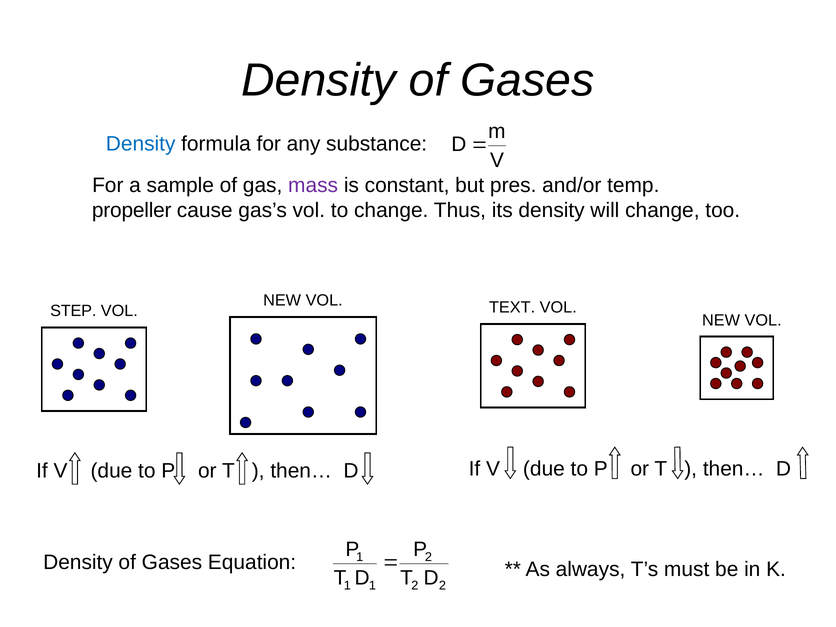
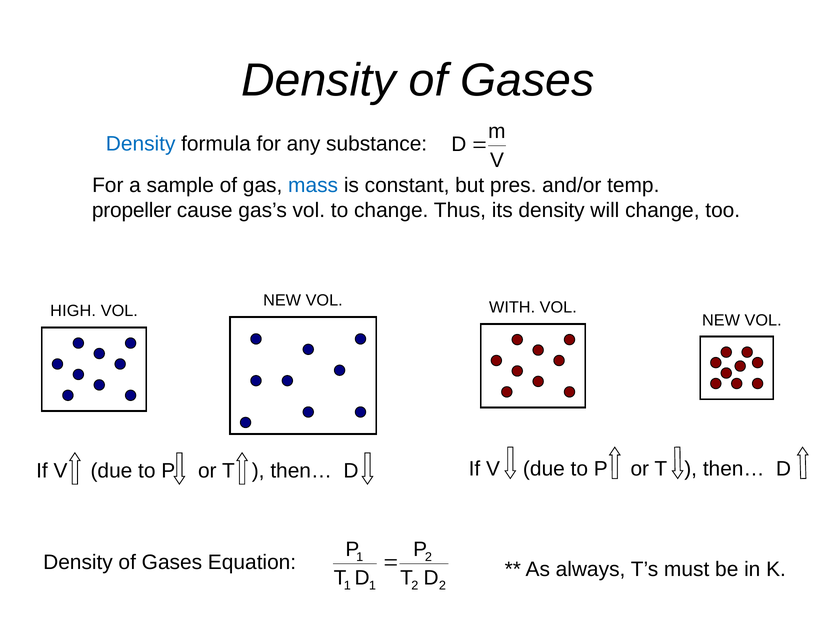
mass colour: purple -> blue (313, 185)
TEXT: TEXT -> WITH (512, 308)
STEP: STEP -> HIGH (73, 311)
